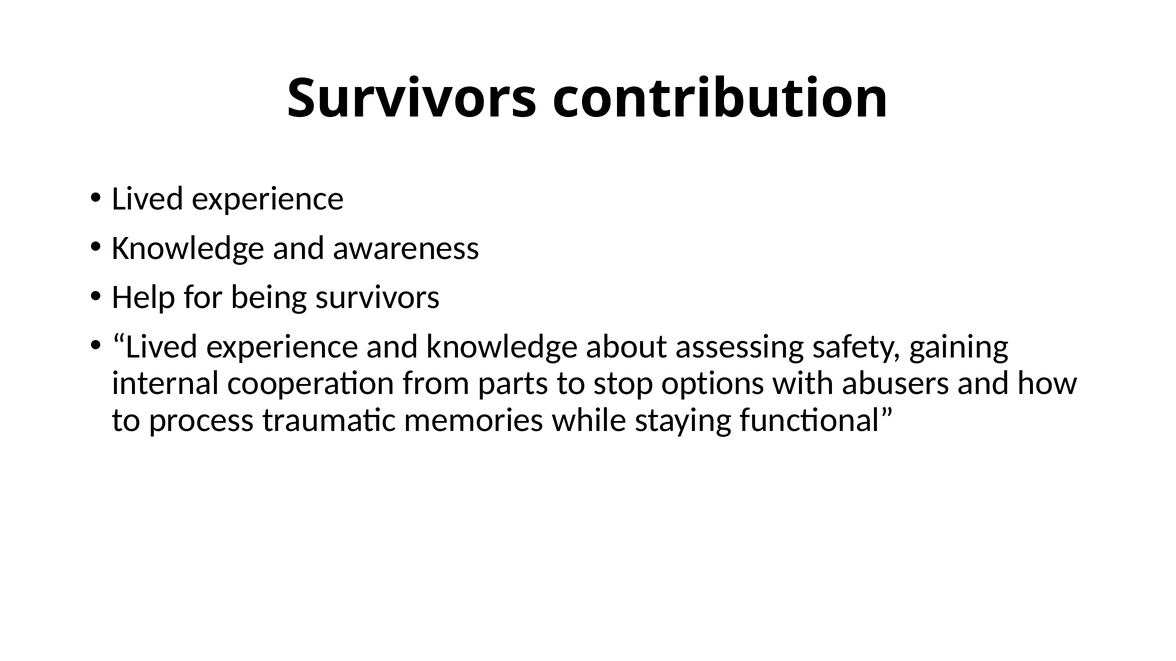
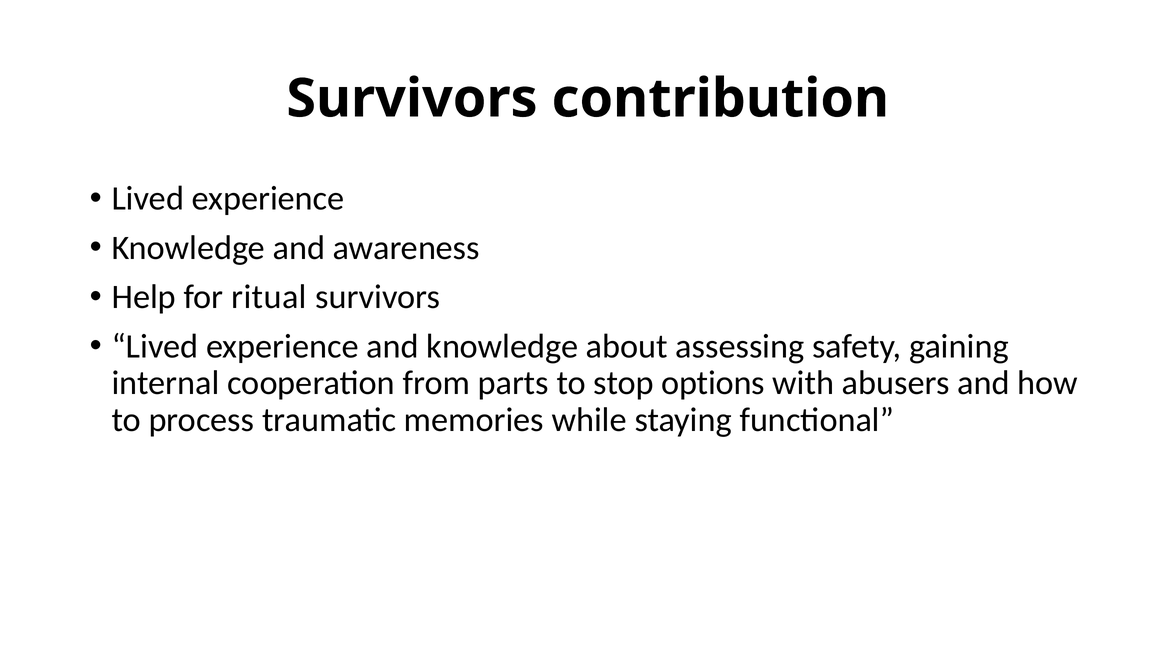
being: being -> ritual (269, 297)
